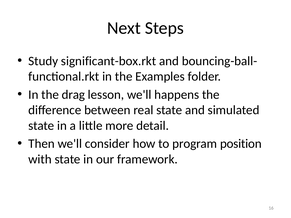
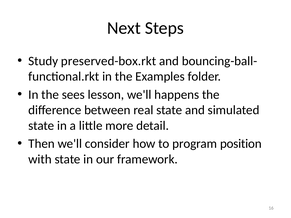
significant-box.rkt: significant-box.rkt -> preserved-box.rkt (109, 61)
drag: drag -> sees (73, 95)
